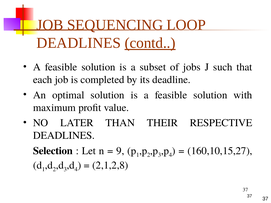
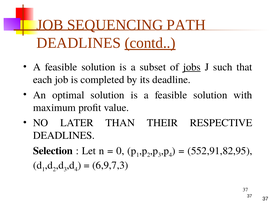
LOOP: LOOP -> PATH (186, 25)
jobs underline: none -> present (192, 67)
9: 9 -> 0 (120, 151)
160,10,15,27: 160,10,15,27 -> 552,91,82,95 (220, 151)
2,1,2,8: 2,1,2,8 -> 6,9,7,3 (110, 165)
